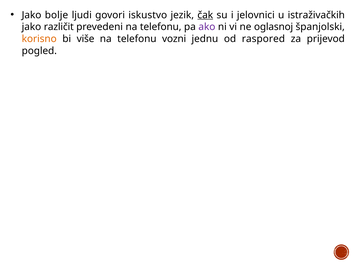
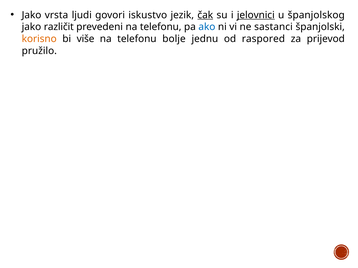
bolje: bolje -> vrsta (56, 15)
jelovnici underline: none -> present (256, 15)
istraživačkih: istraživačkih -> španjolskog (316, 15)
ako colour: purple -> blue (207, 27)
oglasnoj: oglasnoj -> sastanci (273, 27)
vozni: vozni -> bolje (174, 39)
pogled: pogled -> pružilo (39, 51)
